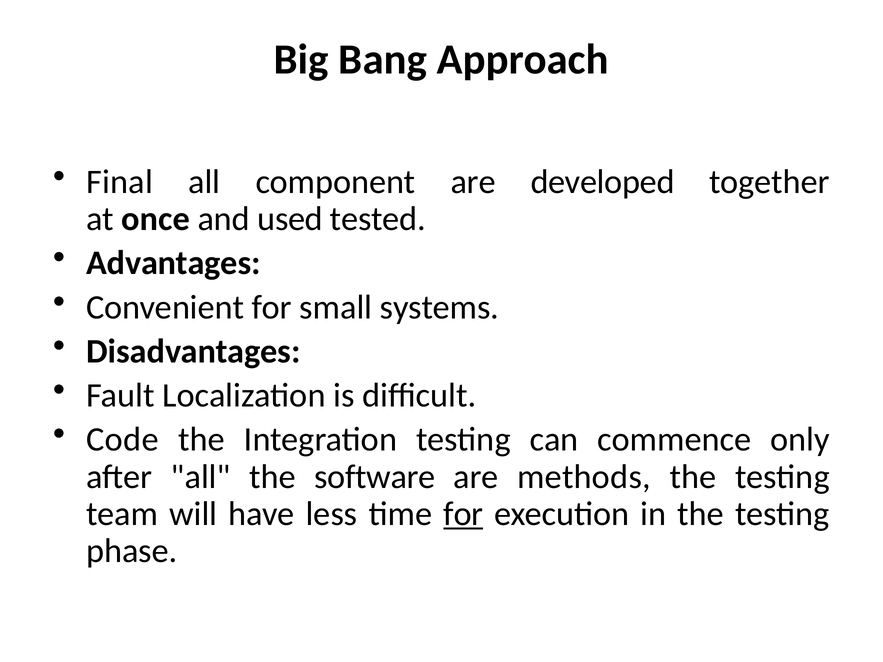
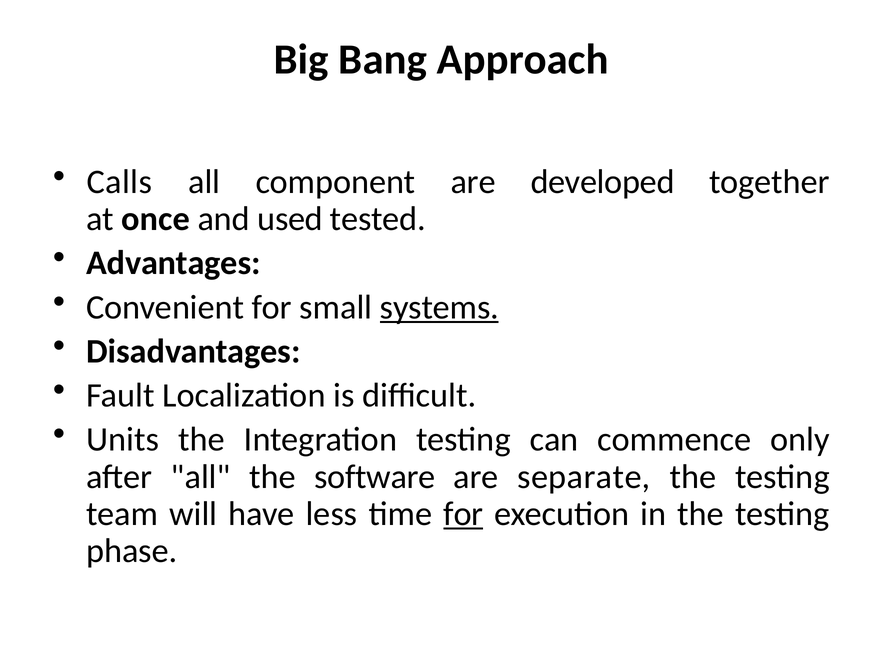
Final: Final -> Calls (119, 182)
systems underline: none -> present (439, 307)
Code: Code -> Units (123, 440)
methods: methods -> separate (584, 477)
